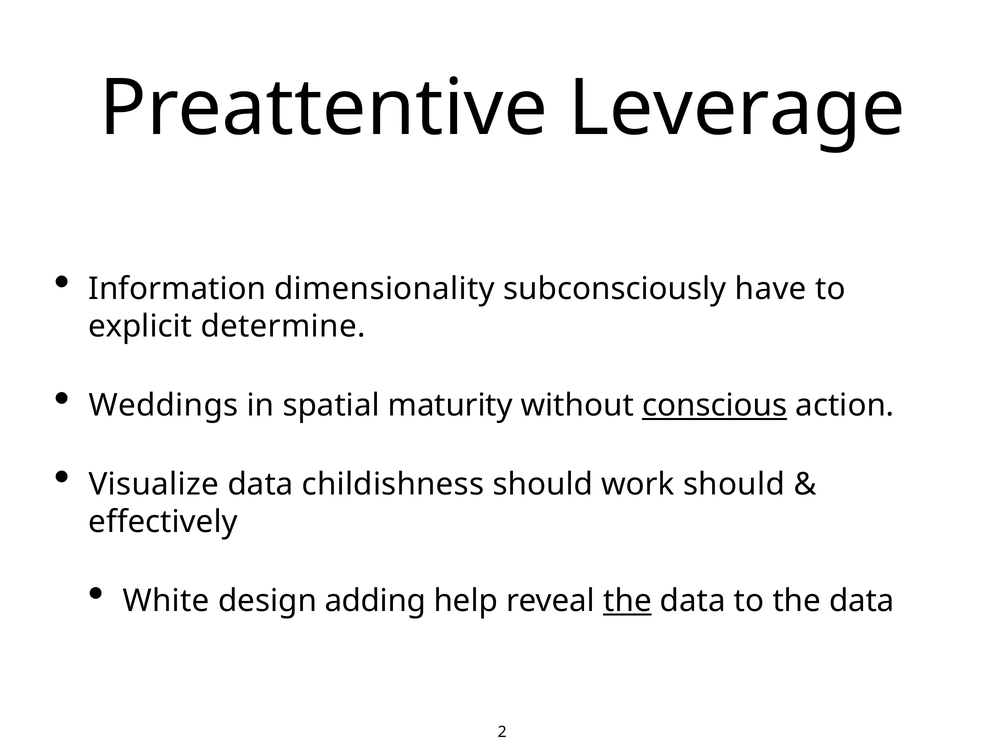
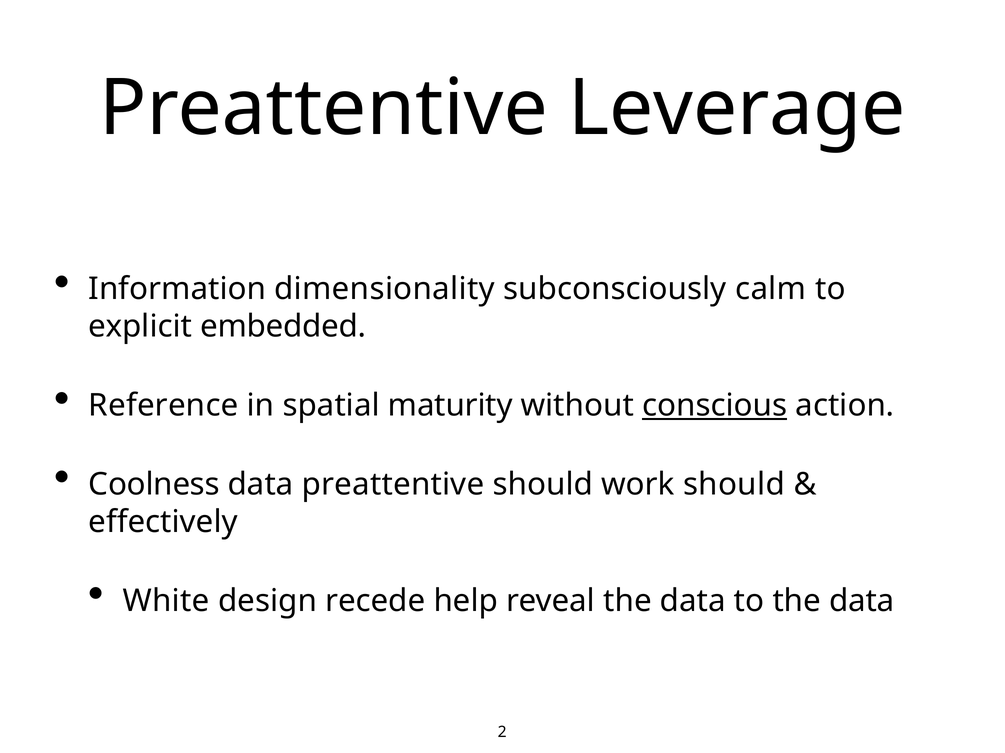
have: have -> calm (771, 289)
determine: determine -> embedded (283, 327)
Weddings: Weddings -> Reference (163, 406)
Visualize: Visualize -> Coolness (154, 485)
data childishness: childishness -> preattentive (393, 485)
adding: adding -> recede (375, 601)
the underline: present -> none (627, 601)
